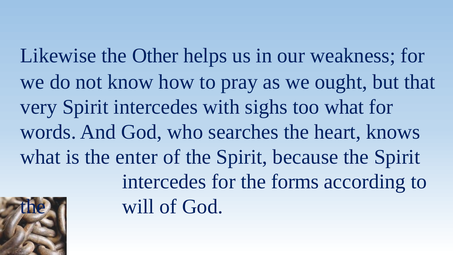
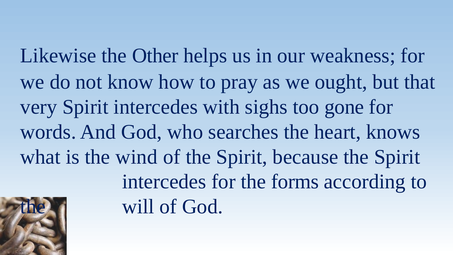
too what: what -> gone (344, 107)
enter: enter -> wind (137, 157)
